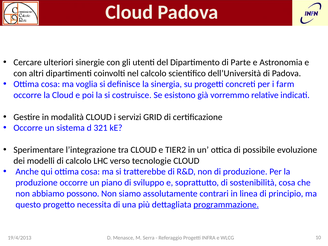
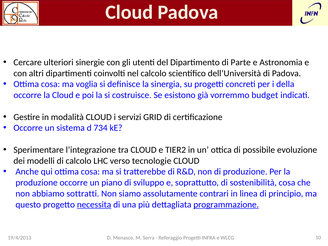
farm: farm -> della (285, 84)
relative: relative -> budget (265, 95)
321: 321 -> 734 (101, 128)
possono: possono -> sottratti (83, 194)
necessita underline: none -> present (94, 205)
